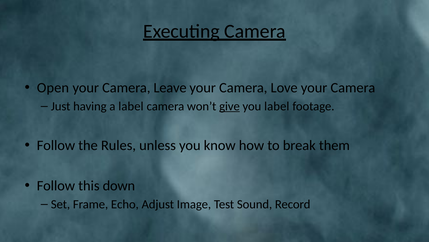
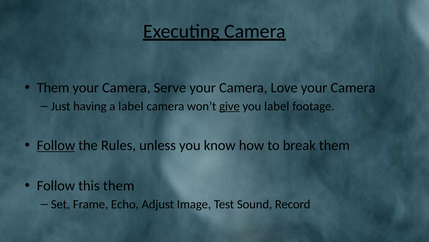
Open: Open -> Them (53, 88)
Leave: Leave -> Serve (170, 88)
Follow underline: none -> present (56, 145)
this down: down -> them (119, 186)
